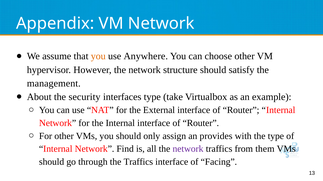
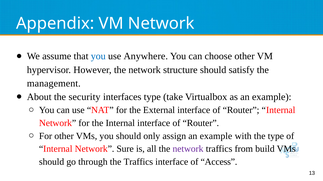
you colour: orange -> blue (98, 56)
assign an provides: provides -> example (216, 136)
Find: Find -> Sure (125, 149)
them: them -> build (265, 149)
Facing: Facing -> Access (219, 162)
